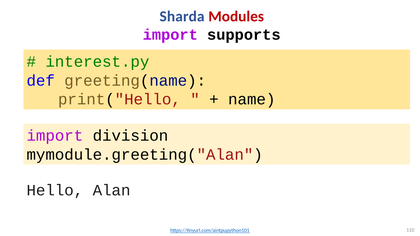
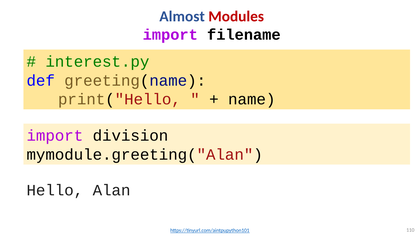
Sharda: Sharda -> Almost (182, 16)
supports: supports -> filename (244, 35)
